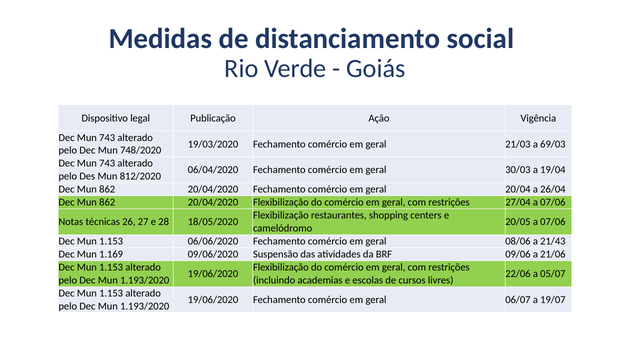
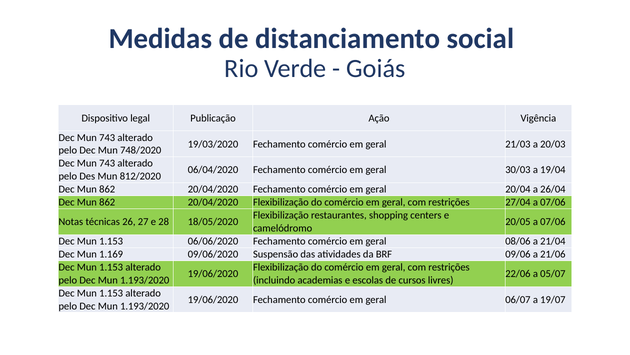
69/03: 69/03 -> 20/03 (553, 144)
21/43: 21/43 -> 21/04 (553, 241)
